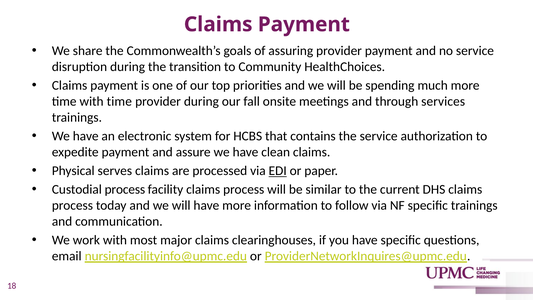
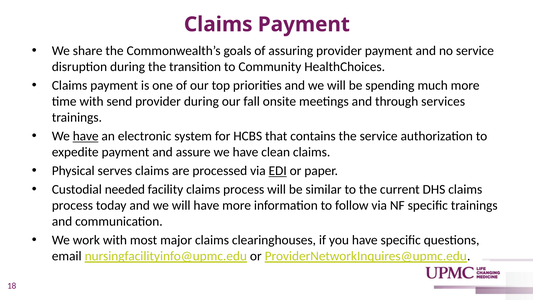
with time: time -> send (119, 101)
have underline: none -> present (86, 136)
Custodial process: process -> needed (125, 189)
